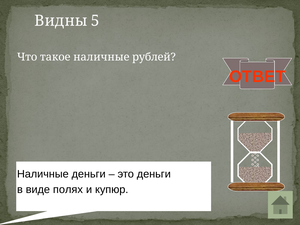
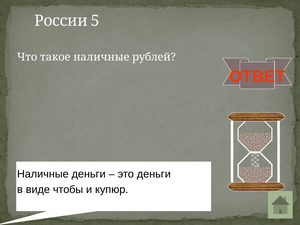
Видны: Видны -> России (61, 21)
виде полях: полях -> чтобы (68, 190)
